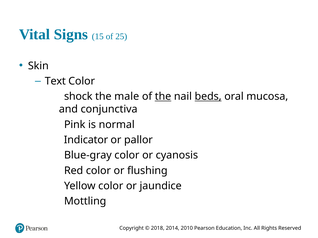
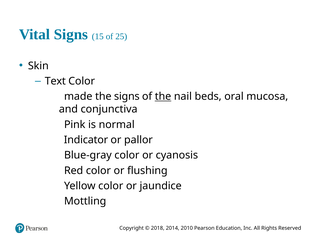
shock: shock -> made (78, 97)
the male: male -> signs (127, 97)
beds underline: present -> none (208, 97)
